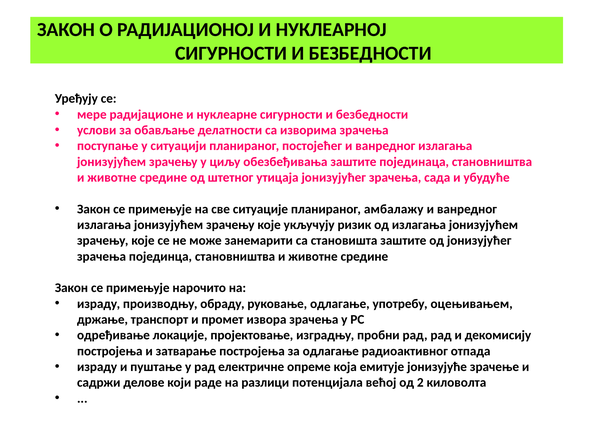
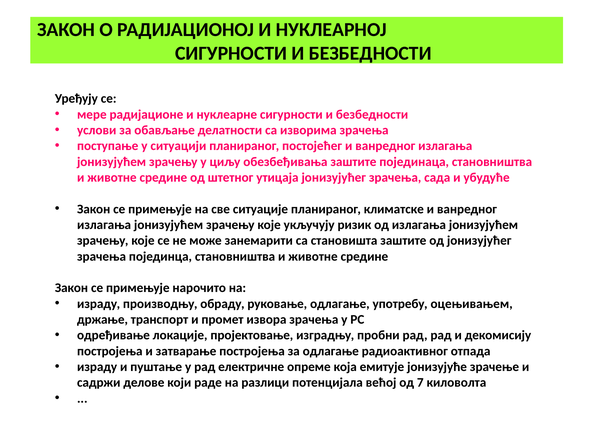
амбалажу: амбалажу -> климатске (394, 209)
2: 2 -> 7 (420, 383)
